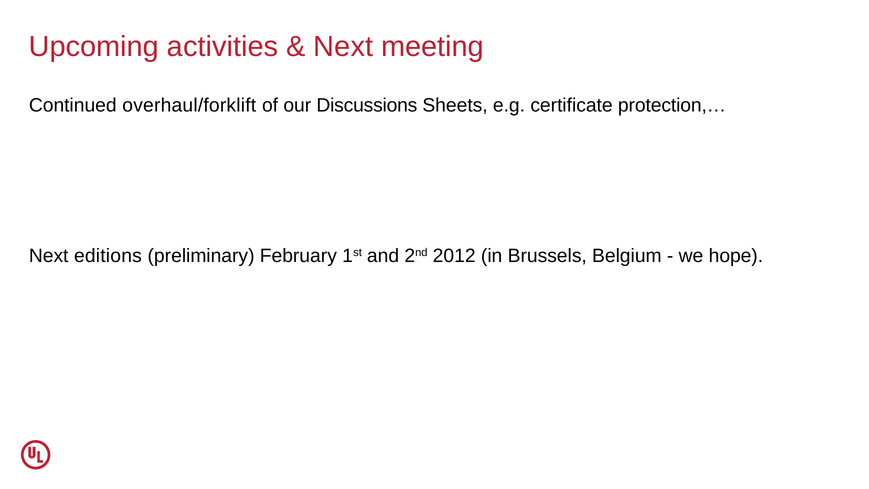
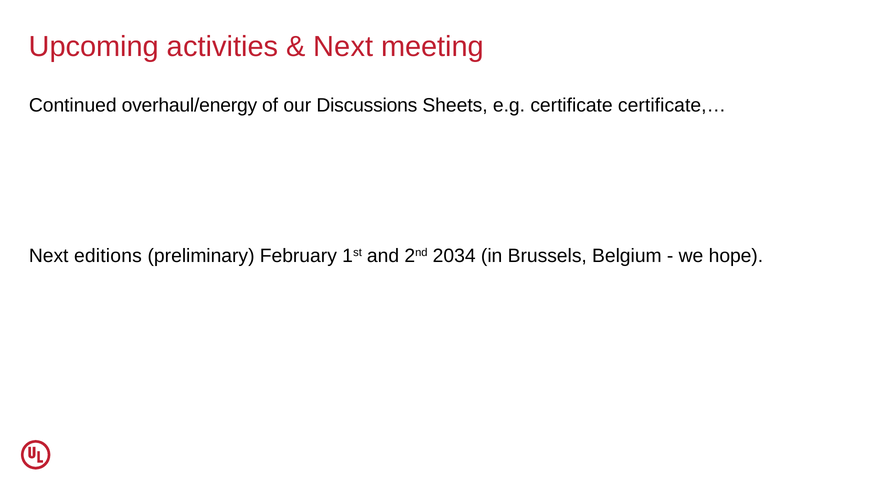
overhaul/forklift: overhaul/forklift -> overhaul/energy (189, 105)
protection,…: protection,… -> certificate,… (672, 105)
2012: 2012 -> 2034 (454, 256)
